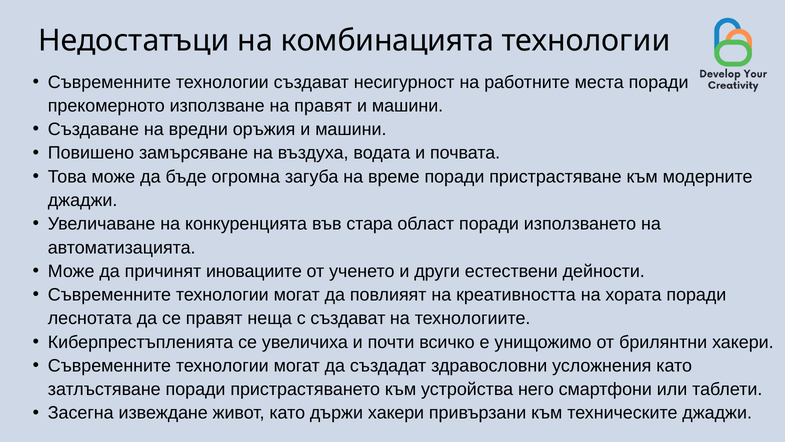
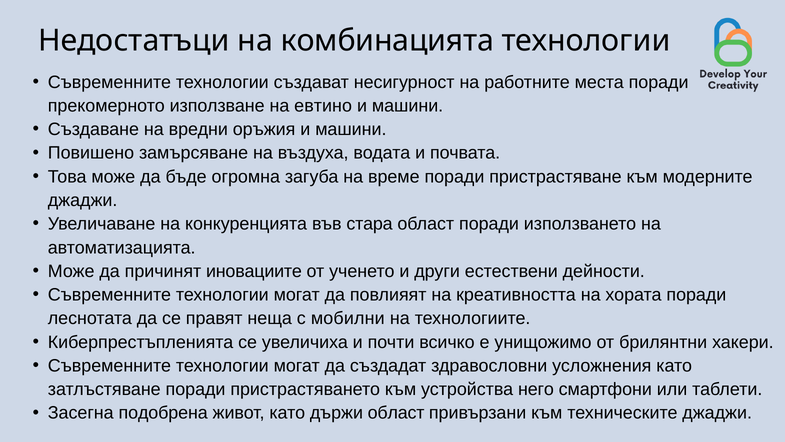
на правят: правят -> евтино (323, 106)
с създават: създават -> мобилни (348, 318)
извеждане: извеждане -> подобрена (163, 413)
държи хакери: хакери -> област (396, 413)
